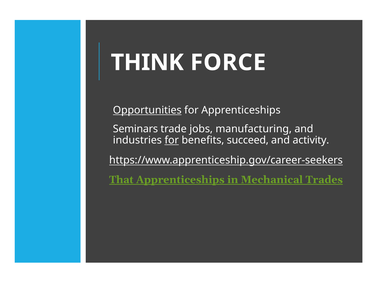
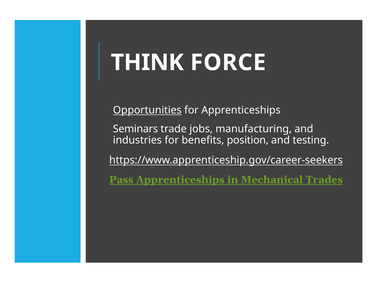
for underline: present -> none (172, 140)
succeed: succeed -> position (248, 140)
activity: activity -> testing (311, 140)
That: That -> Pass (121, 180)
